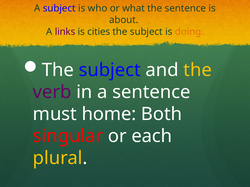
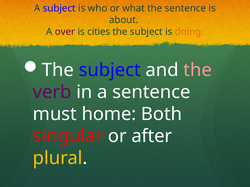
links: links -> over (65, 32)
the colour: yellow -> pink (198, 70)
each: each -> after (152, 136)
